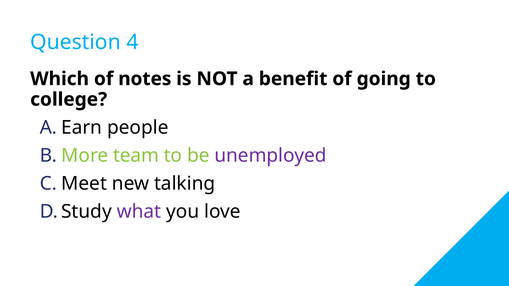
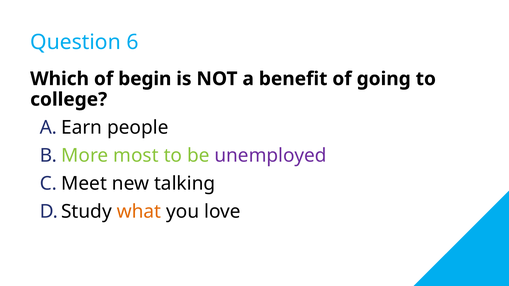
4: 4 -> 6 (132, 42)
notes: notes -> begin (145, 79)
team: team -> most (136, 156)
what colour: purple -> orange (139, 212)
